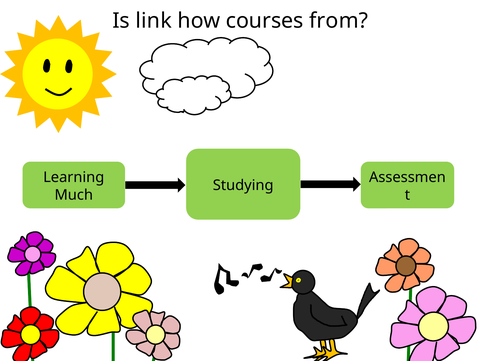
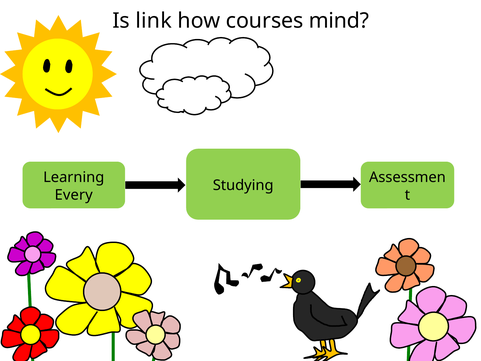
from: from -> mind (339, 21)
Much: Much -> Every (74, 195)
